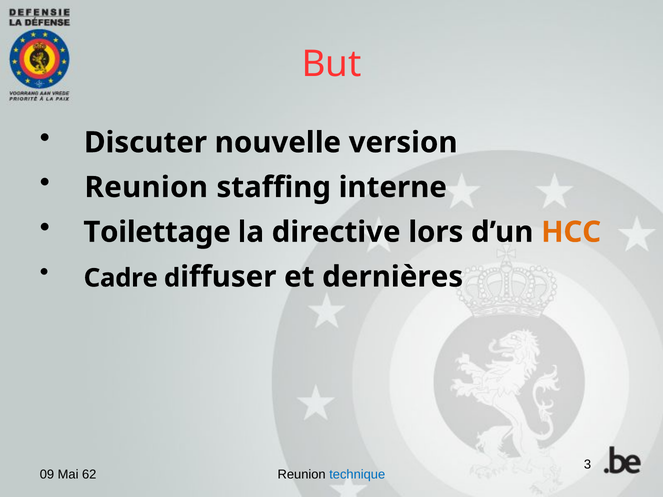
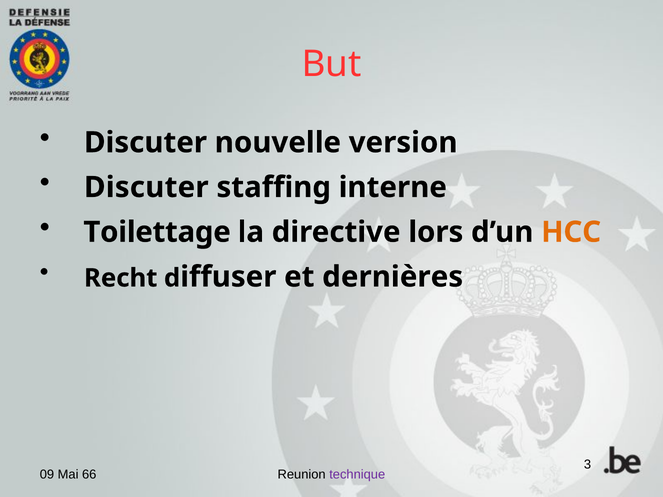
Reunion: Reunion -> Discuter (146, 187)
Cadre: Cadre -> Recht (121, 278)
62: 62 -> 66 (89, 475)
technique colour: blue -> purple (357, 475)
